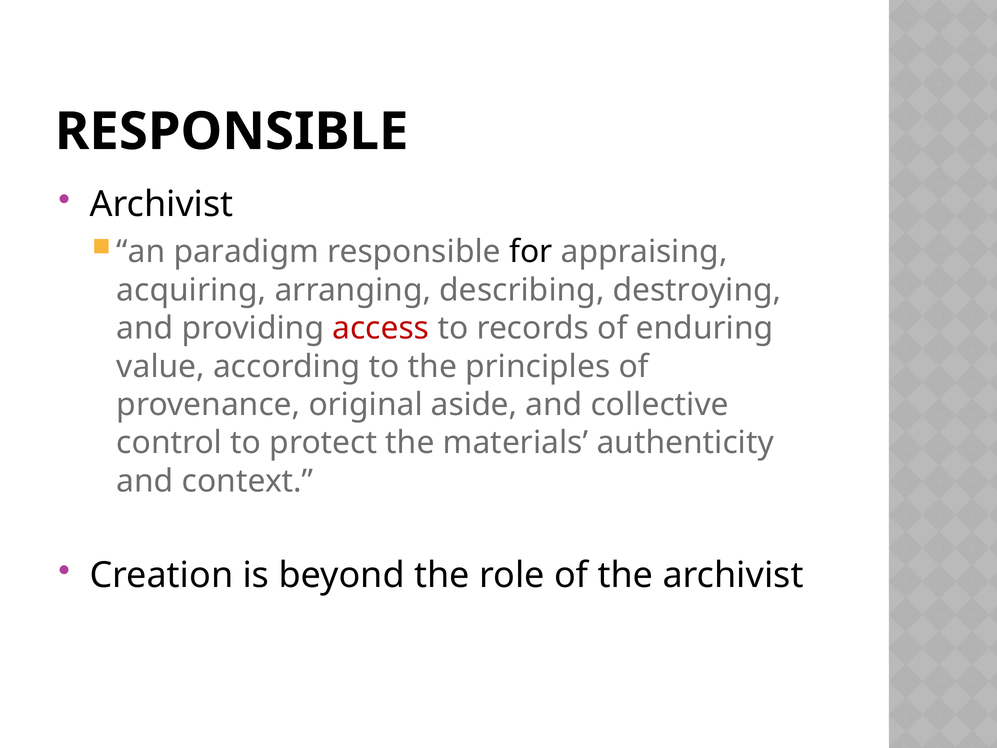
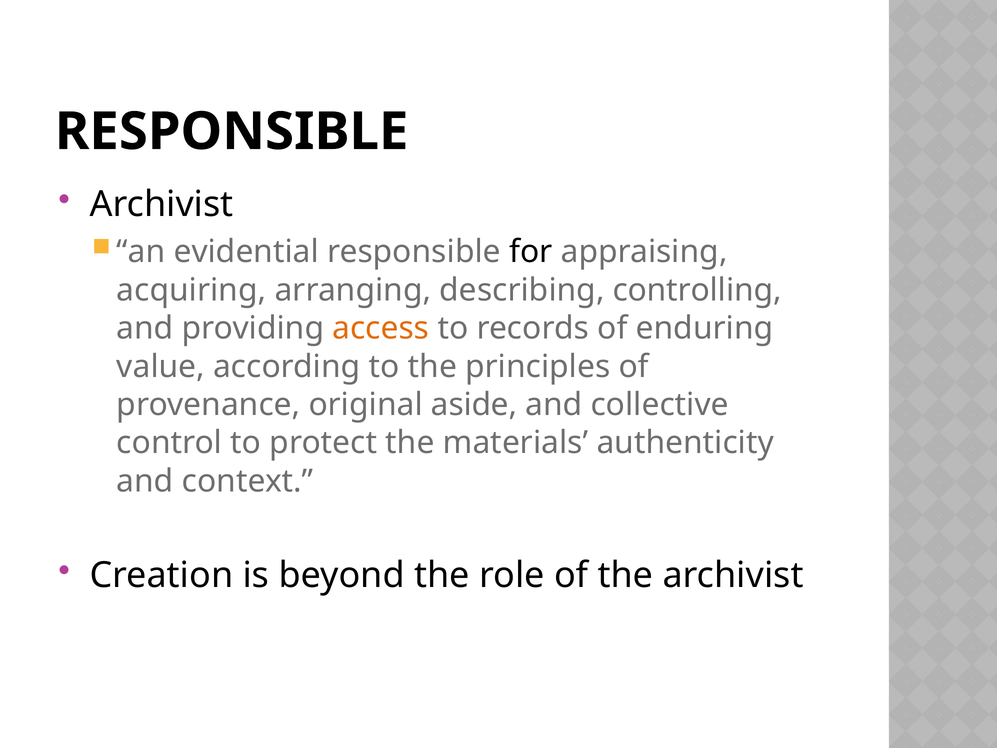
paradigm: paradigm -> evidential (246, 252)
destroying: destroying -> controlling (697, 290)
access colour: red -> orange (381, 328)
